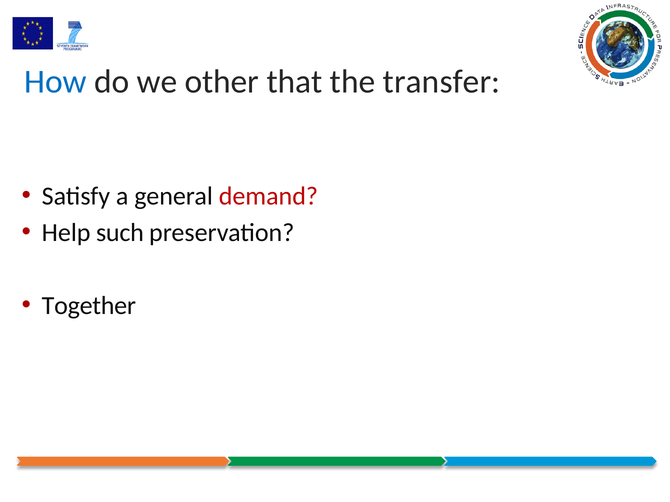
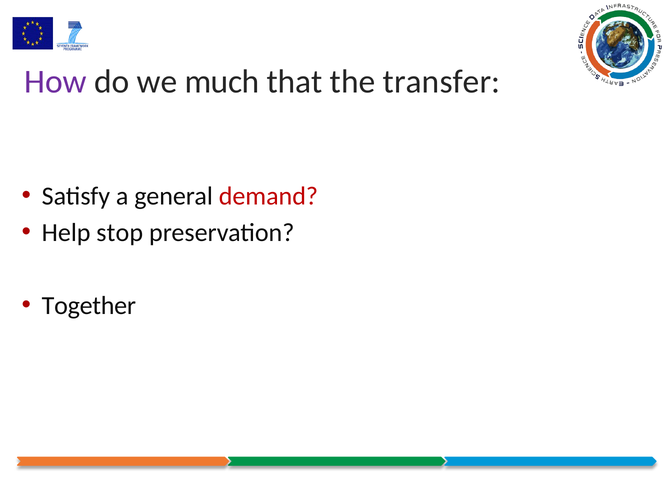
How colour: blue -> purple (55, 82)
other: other -> much (222, 82)
such: such -> stop (120, 233)
